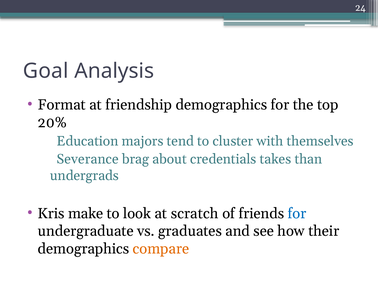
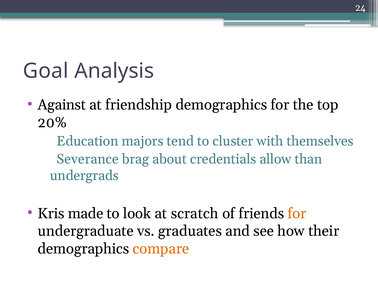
Format: Format -> Against (62, 105)
takes: takes -> allow (275, 159)
make: make -> made (86, 213)
for colour: blue -> orange (297, 213)
